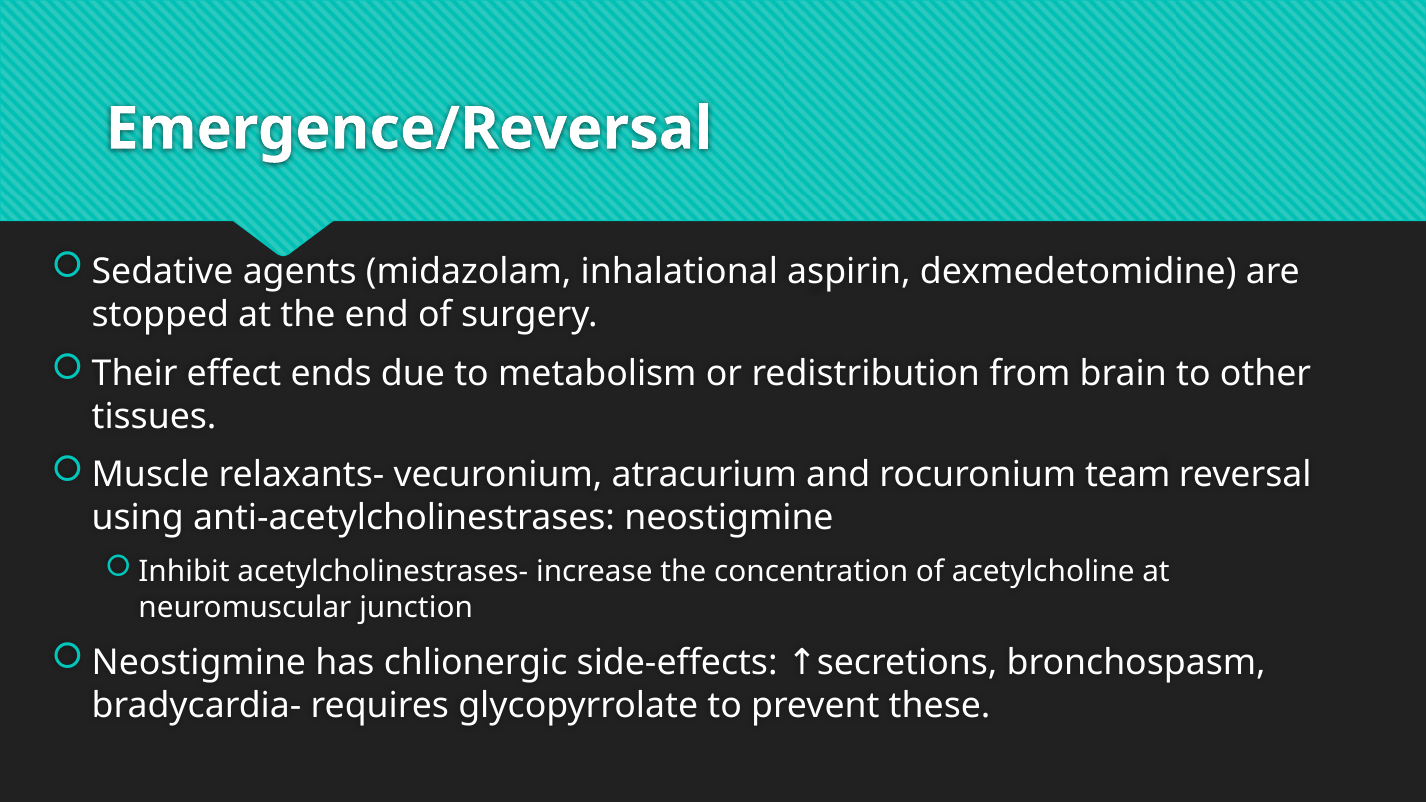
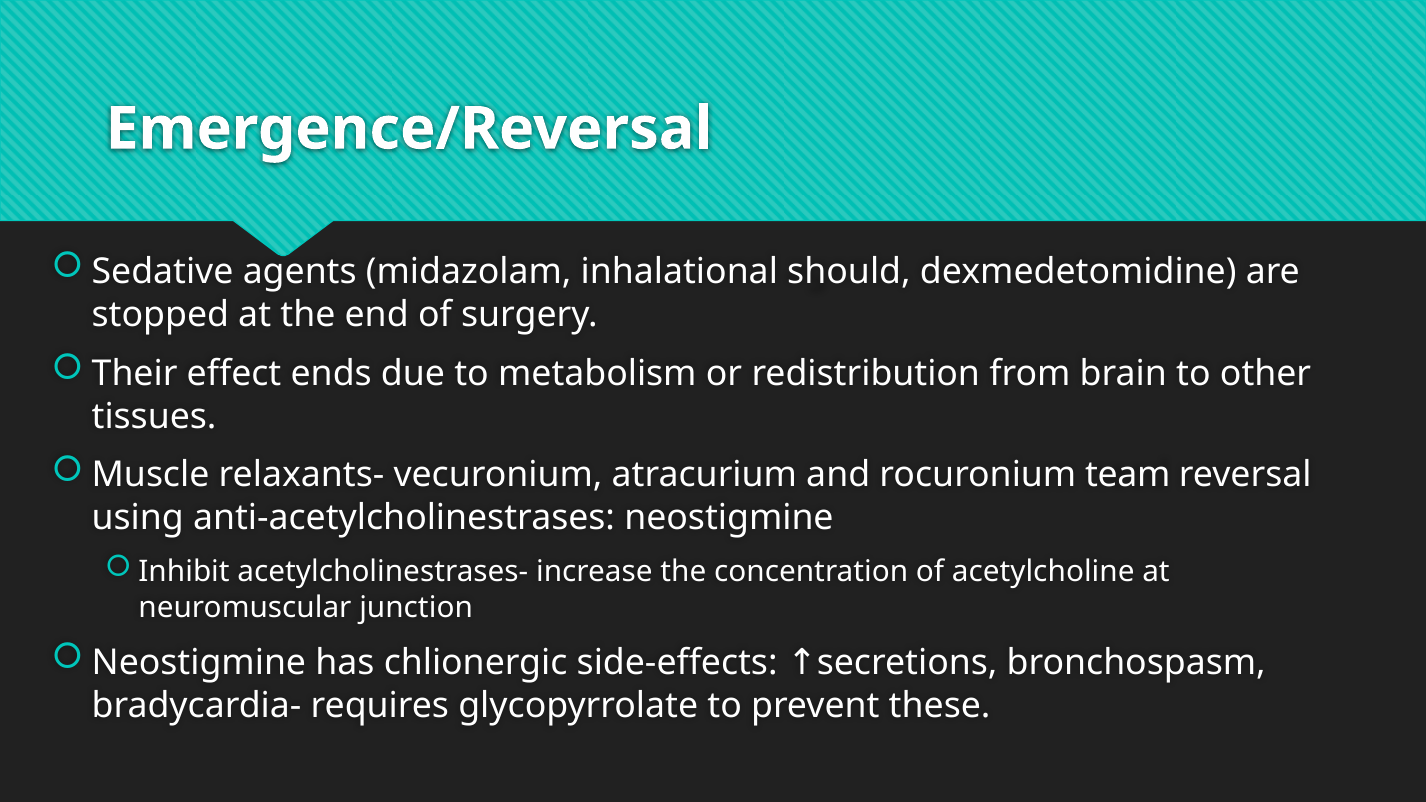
aspirin: aspirin -> should (849, 272)
